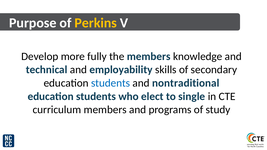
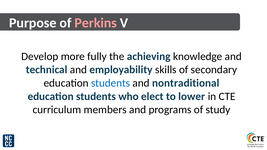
Perkins colour: yellow -> pink (96, 23)
the members: members -> achieving (149, 56)
single: single -> lower (192, 96)
